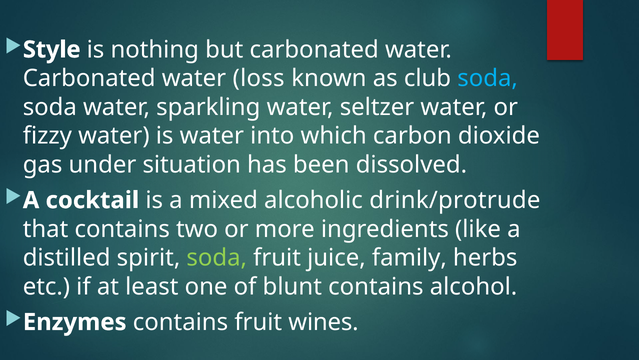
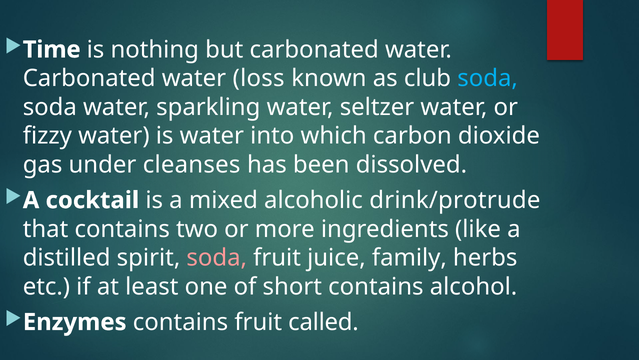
Style: Style -> Time (52, 50)
situation: situation -> cleanses (192, 165)
soda colour: light green -> pink (217, 258)
blunt: blunt -> short (292, 286)
wines: wines -> called (324, 322)
